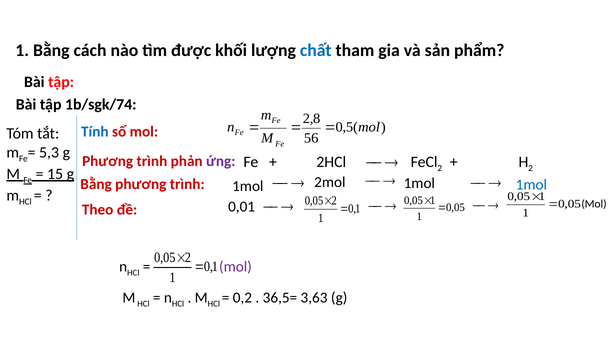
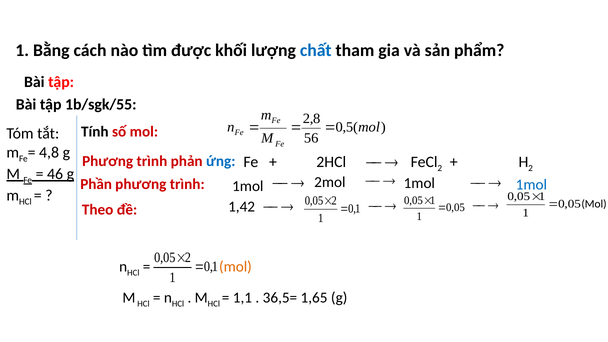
1b/sgk/74: 1b/sgk/74 -> 1b/sgk/55 (101, 105)
Tính colour: blue -> black (95, 132)
5,3: 5,3 -> 4,8 (49, 152)
ứng colour: purple -> blue (221, 161)
15: 15 -> 46 (55, 174)
Bằng: Bằng -> Phần (96, 184)
0,01: 0,01 -> 1,42 (242, 207)
mol colour: purple -> orange (235, 267)
0,2: 0,2 -> 1,1 (242, 298)
3,63: 3,63 -> 1,65 (314, 298)
